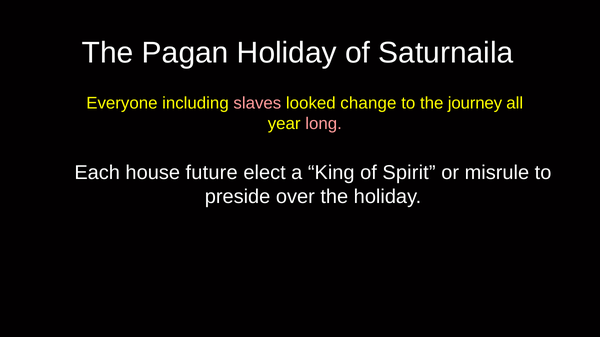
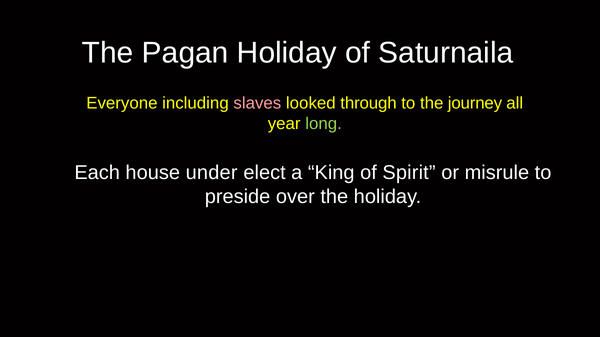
change: change -> through (369, 104)
long colour: pink -> light green (324, 124)
future: future -> under (212, 173)
